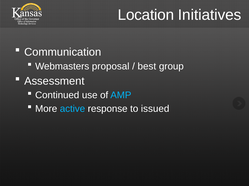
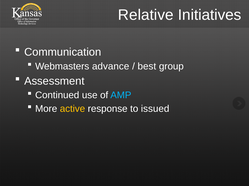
Location: Location -> Relative (146, 15)
proposal: proposal -> advance (111, 67)
active colour: light blue -> yellow (72, 109)
